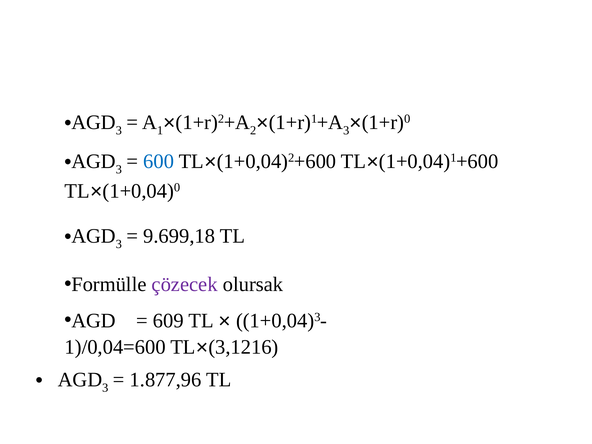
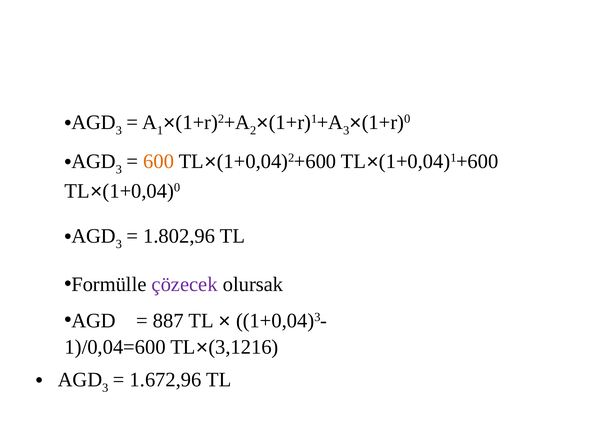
600 colour: blue -> orange (159, 161)
9.699,18: 9.699,18 -> 1.802,96 (179, 236)
609: 609 -> 887 (168, 321)
1.877,96: 1.877,96 -> 1.672,96 (166, 380)
